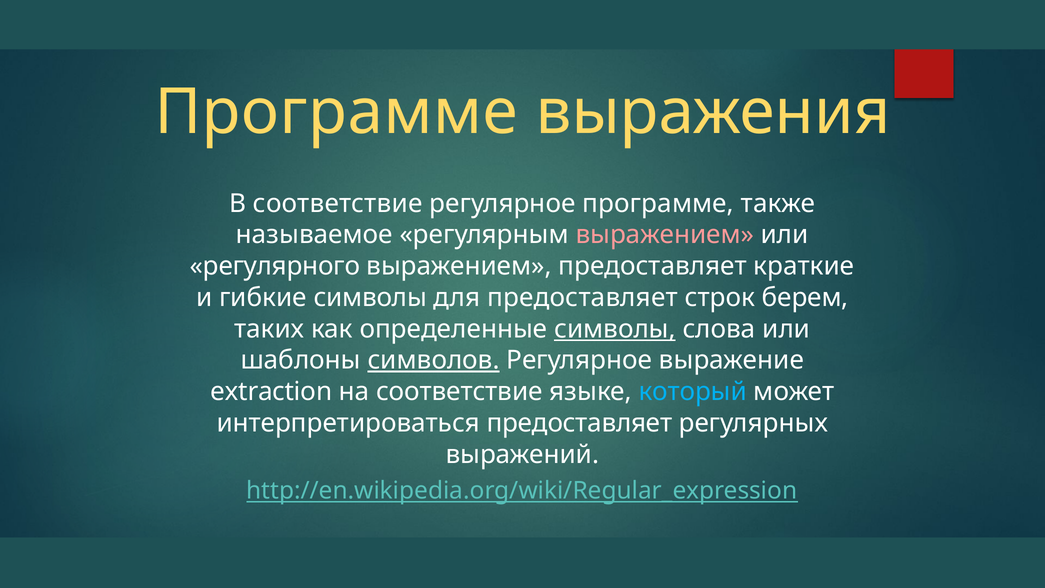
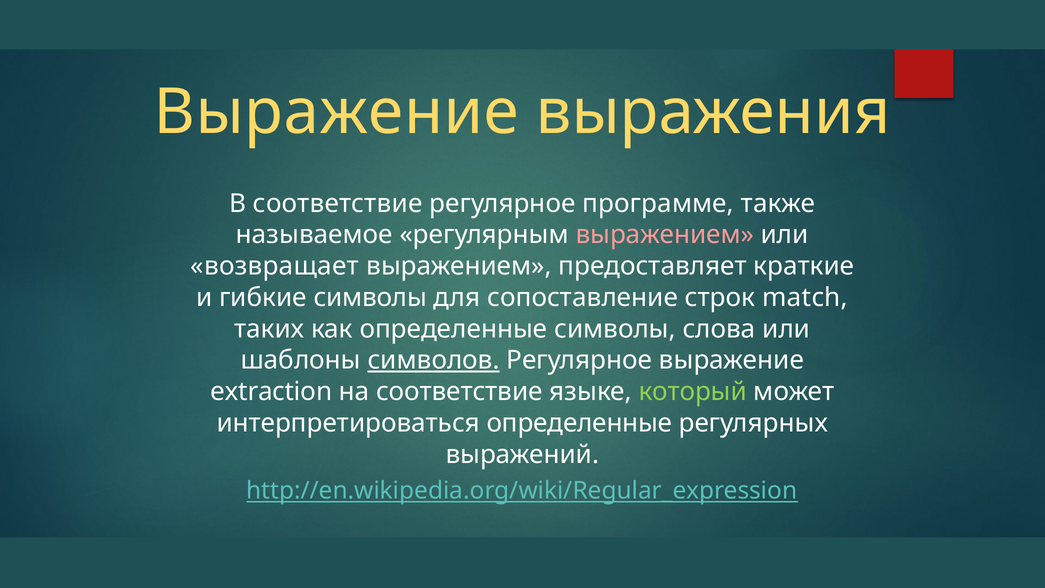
Программе: Программе -> Выражение (336, 112)
регулярного: регулярного -> возвращает (275, 266)
для предоставляет: предоставляет -> сопоставление (583, 297)
берем: берем -> match (805, 297)
символы underline: present -> none (615, 329)
который colour: light blue -> light green (693, 392)
интерпретироваться предоставляет: предоставляет -> определенные (579, 423)
